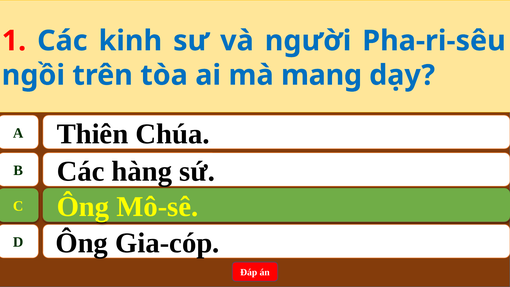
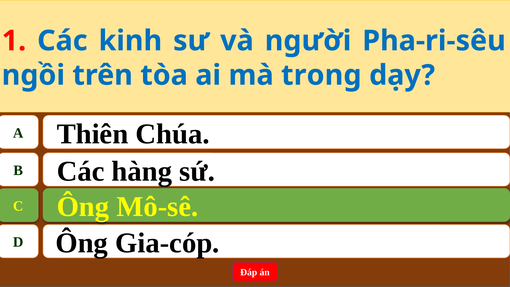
mang: mang -> trong (321, 75)
